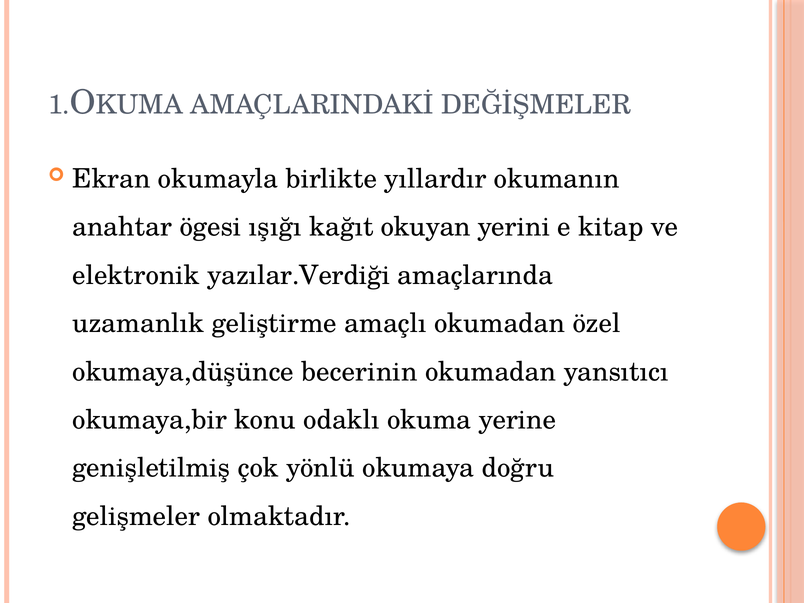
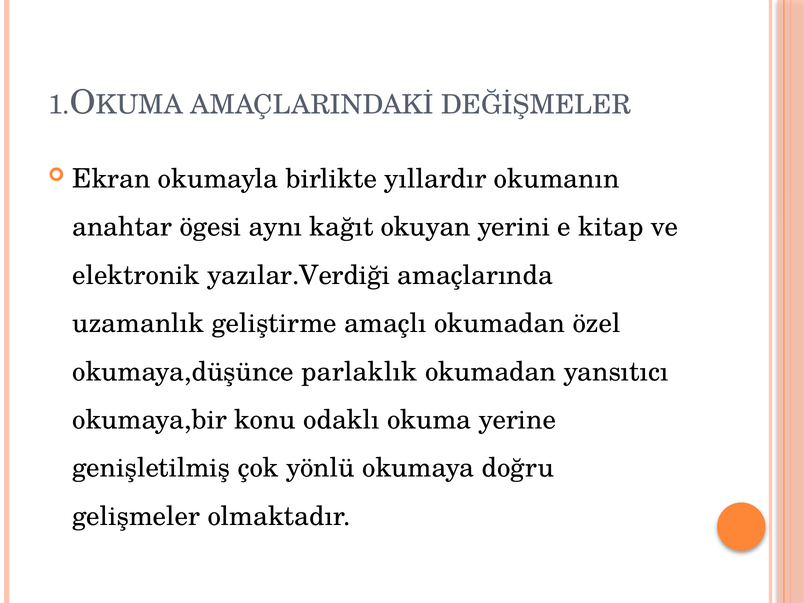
ışığı: ışığı -> aynı (276, 227)
becerinin: becerinin -> parlaklık (359, 372)
